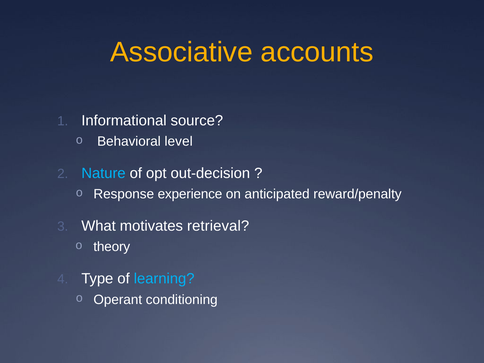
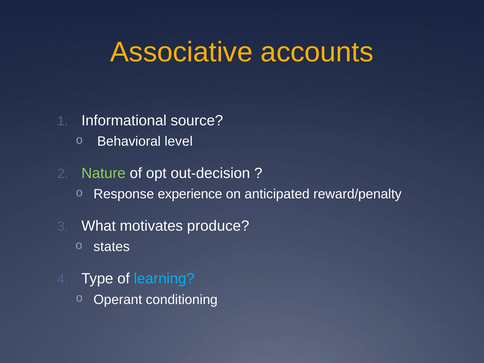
Nature colour: light blue -> light green (104, 173)
retrieval: retrieval -> produce (218, 226)
theory: theory -> states (112, 247)
